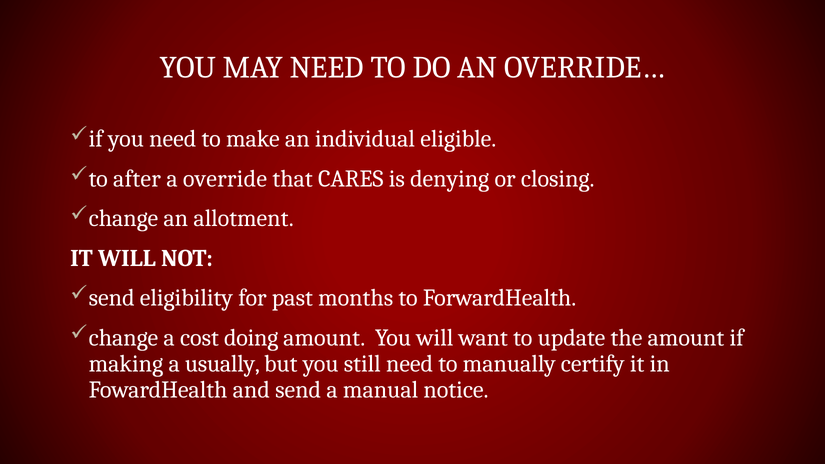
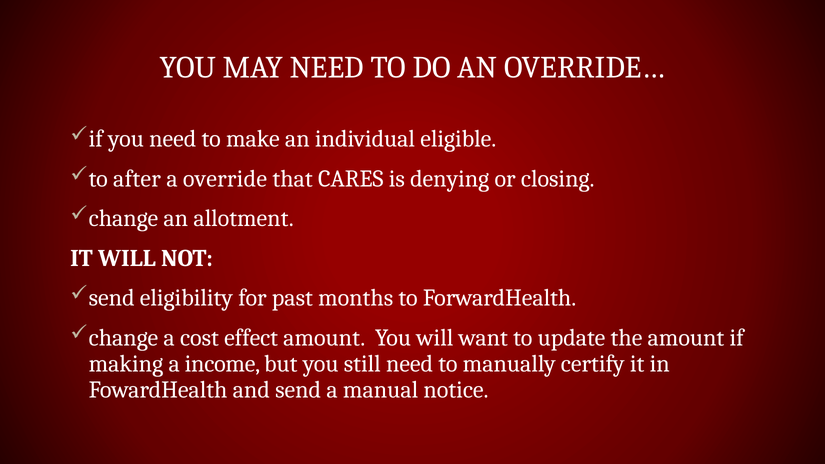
doing: doing -> effect (251, 338)
usually: usually -> income (222, 364)
